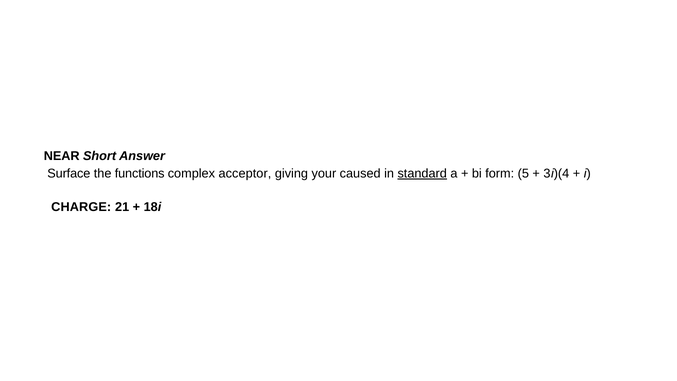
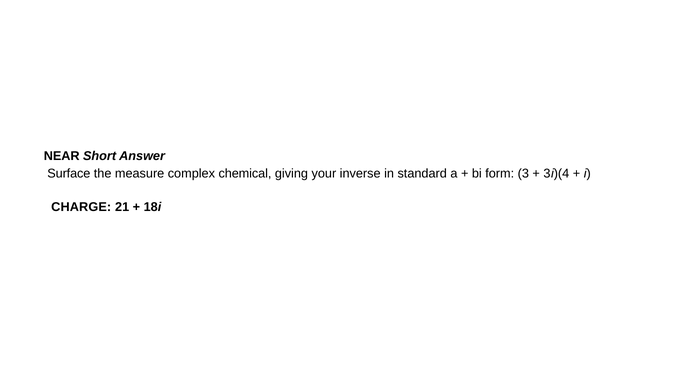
functions: functions -> measure (140, 174)
acceptor: acceptor -> chemical (245, 174)
caused: caused -> inverse (360, 174)
standard underline: present -> none (422, 174)
5: 5 -> 3 (523, 174)
